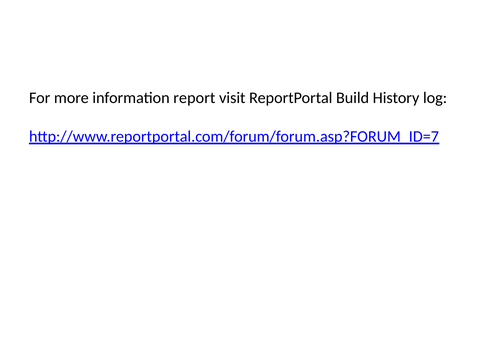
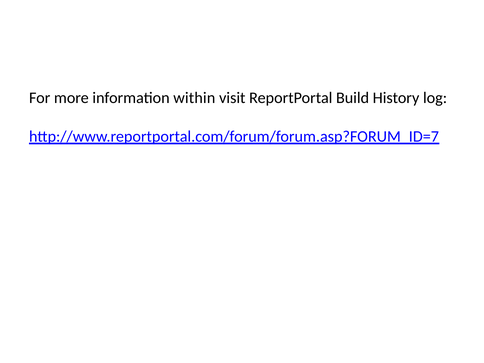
report: report -> within (194, 98)
